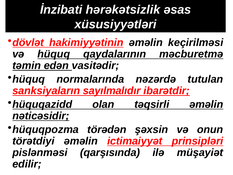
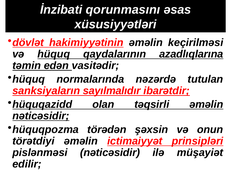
hərəkətsizlik: hərəkətsizlik -> qorunmasını (123, 10)
məcburetmə: məcburetmə -> azadlıqlarına (191, 54)
pislənməsi qarşısında: qarşısında -> nəticəsidir (110, 152)
